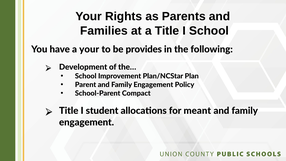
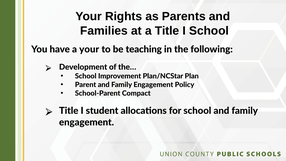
provides: provides -> teaching (144, 49)
for meant: meant -> school (197, 111)
